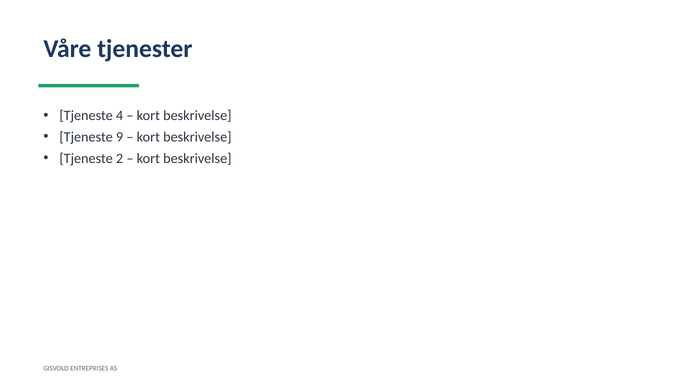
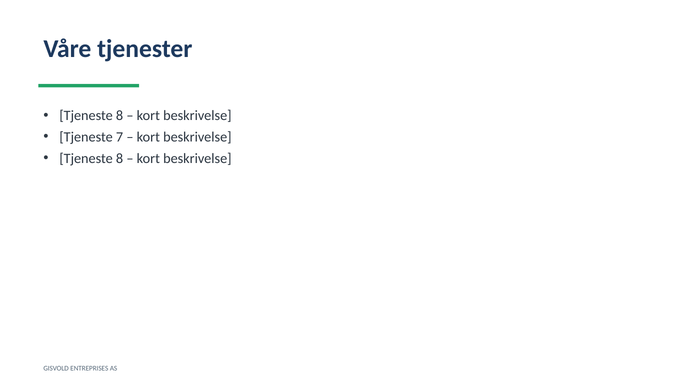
4: 4 -> 8 (120, 116)
9: 9 -> 7 (120, 137)
2: 2 -> 8 (120, 158)
